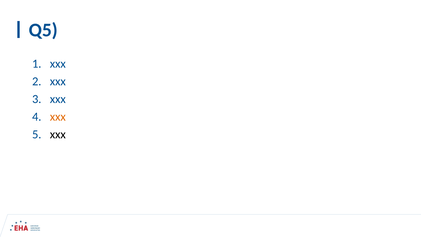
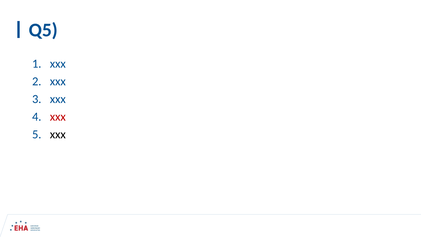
xxx colour: orange -> red (58, 117)
